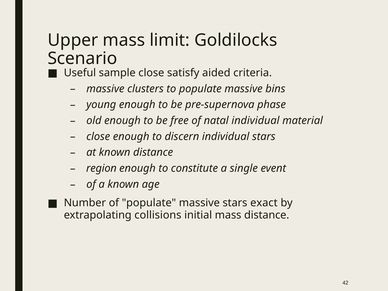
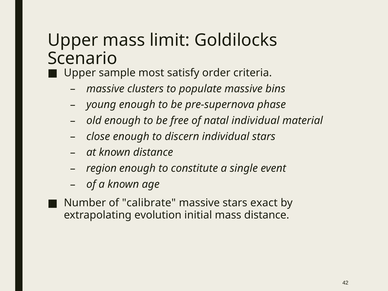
Useful: Useful -> Upper (80, 73)
sample close: close -> most (151, 73)
aided: aided -> order (216, 73)
of populate: populate -> calibrate (149, 203)
collisions: collisions -> evolution (158, 215)
